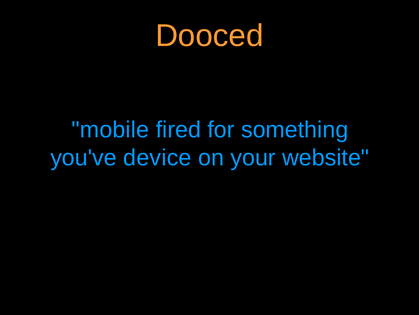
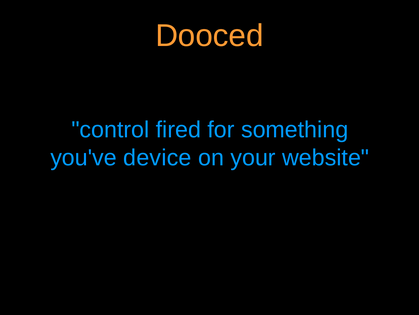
mobile: mobile -> control (110, 129)
